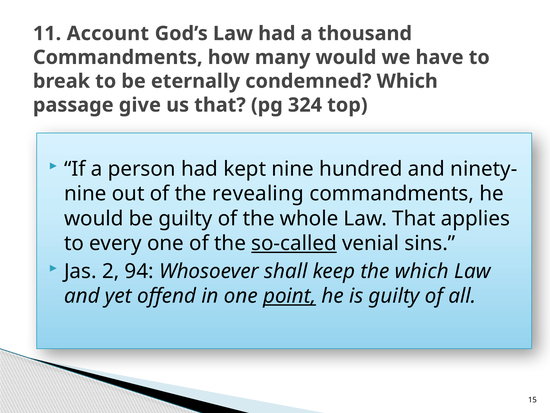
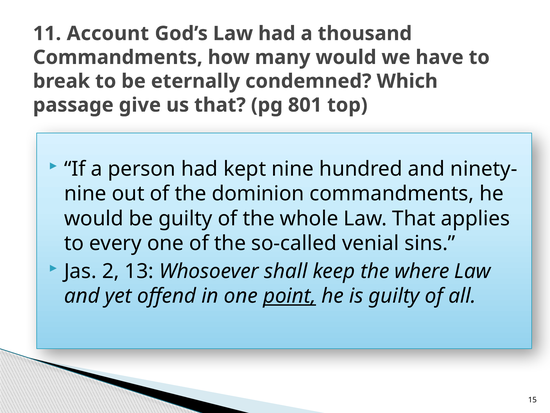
324: 324 -> 801 (305, 105)
revealing: revealing -> dominion (258, 194)
so-called underline: present -> none (294, 243)
94: 94 -> 13 (139, 271)
the which: which -> where (422, 271)
